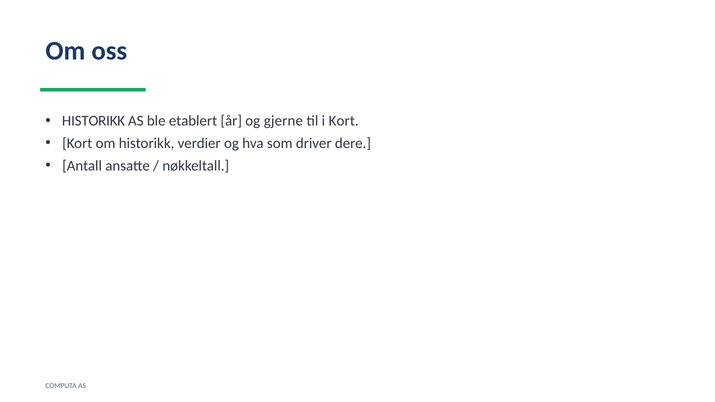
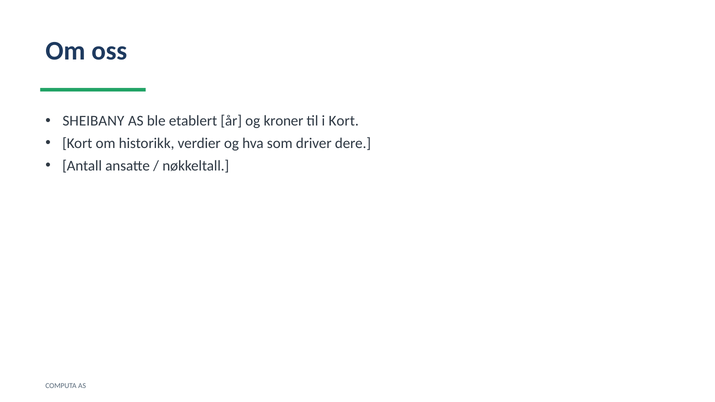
HISTORIKK: HISTORIKK -> SHEIBANY (93, 121)
gjerne: gjerne -> kroner (283, 121)
